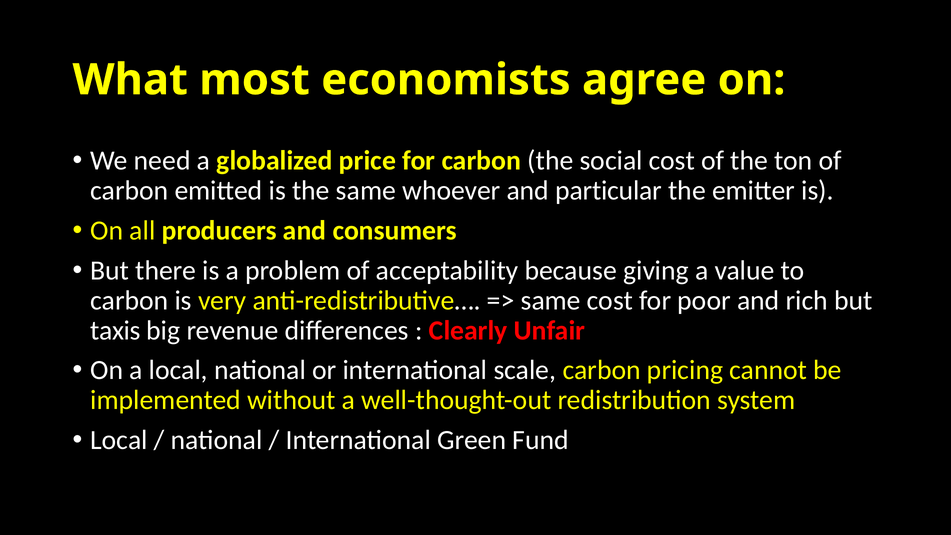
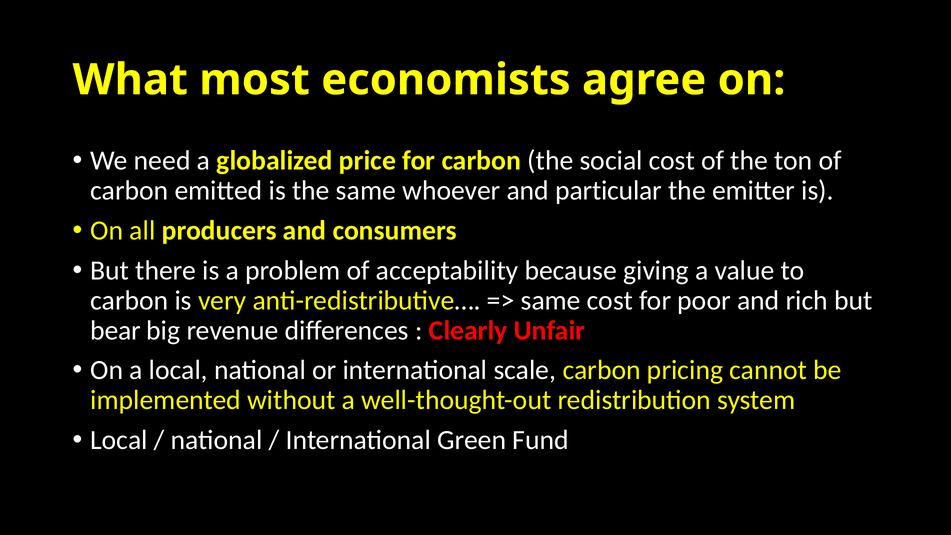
taxis: taxis -> bear (115, 330)
